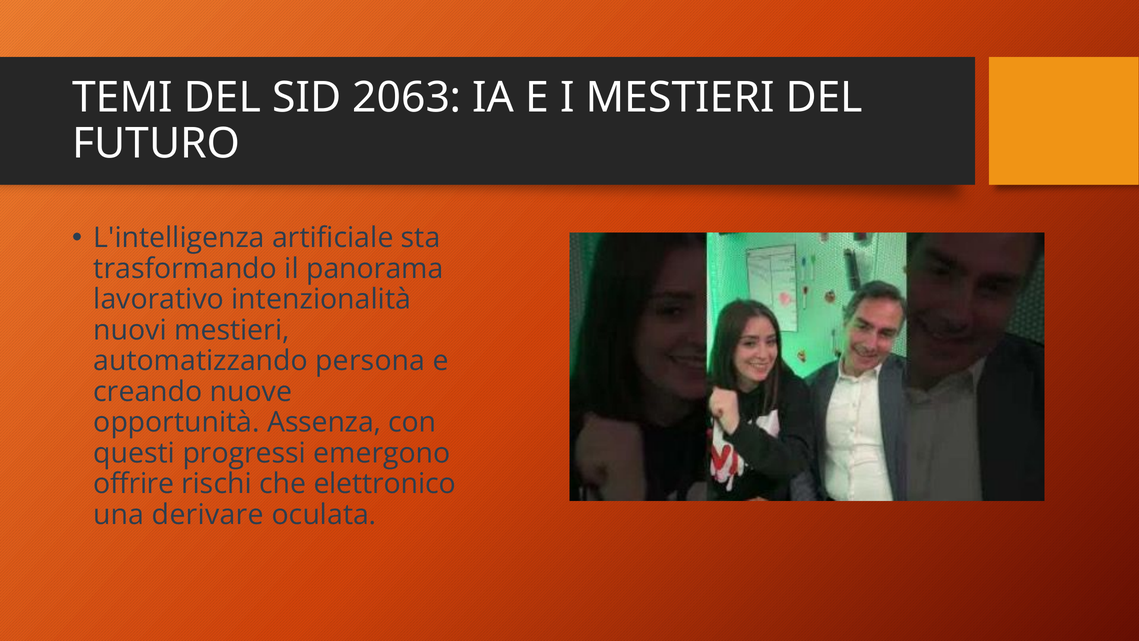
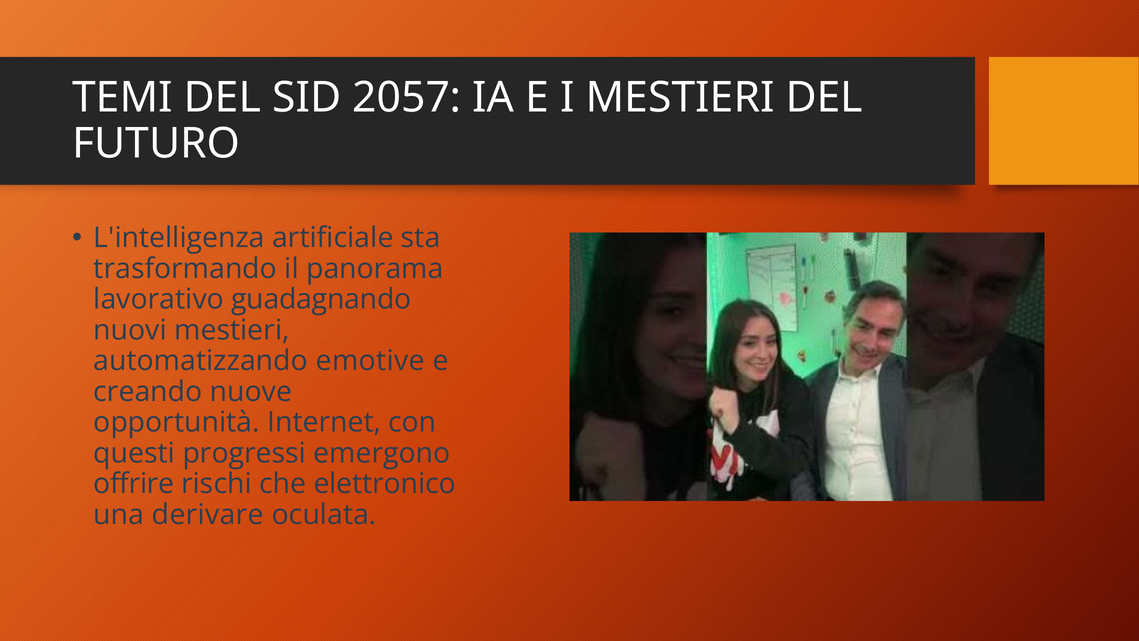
2063: 2063 -> 2057 (407, 97)
intenzionalità: intenzionalità -> guadagnando (321, 299)
persona: persona -> emotive (370, 361)
Assenza: Assenza -> Internet (324, 422)
